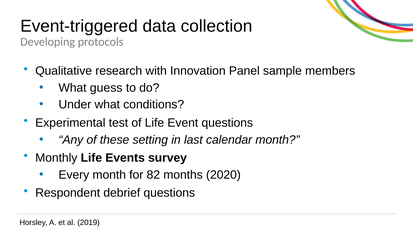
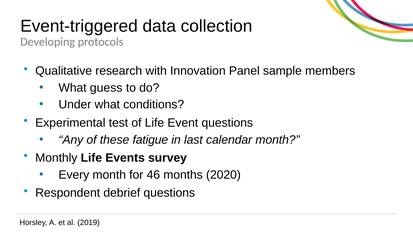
setting: setting -> fatigue (150, 140)
82: 82 -> 46 (153, 175)
